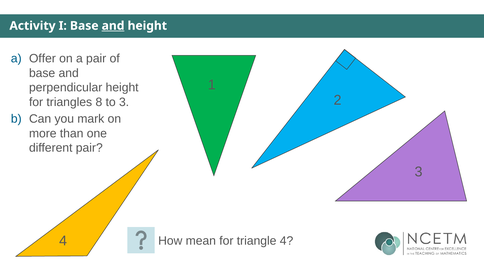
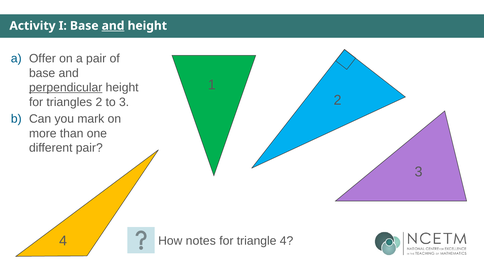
perpendicular underline: none -> present (66, 88)
triangles 8: 8 -> 2 (99, 102)
mean: mean -> notes (201, 241)
